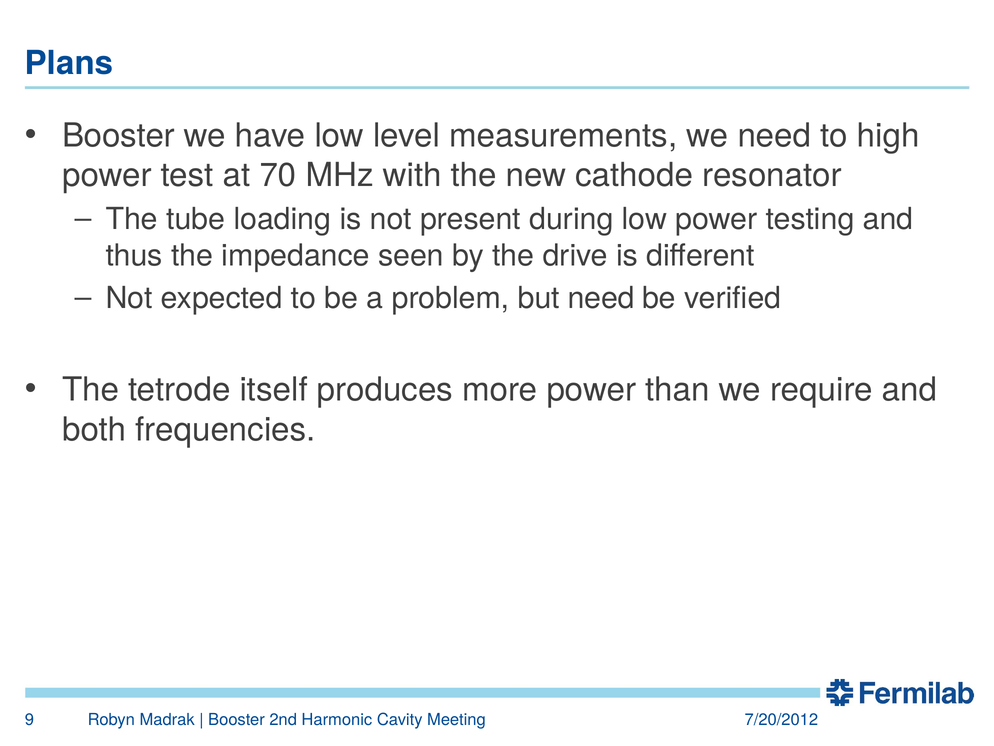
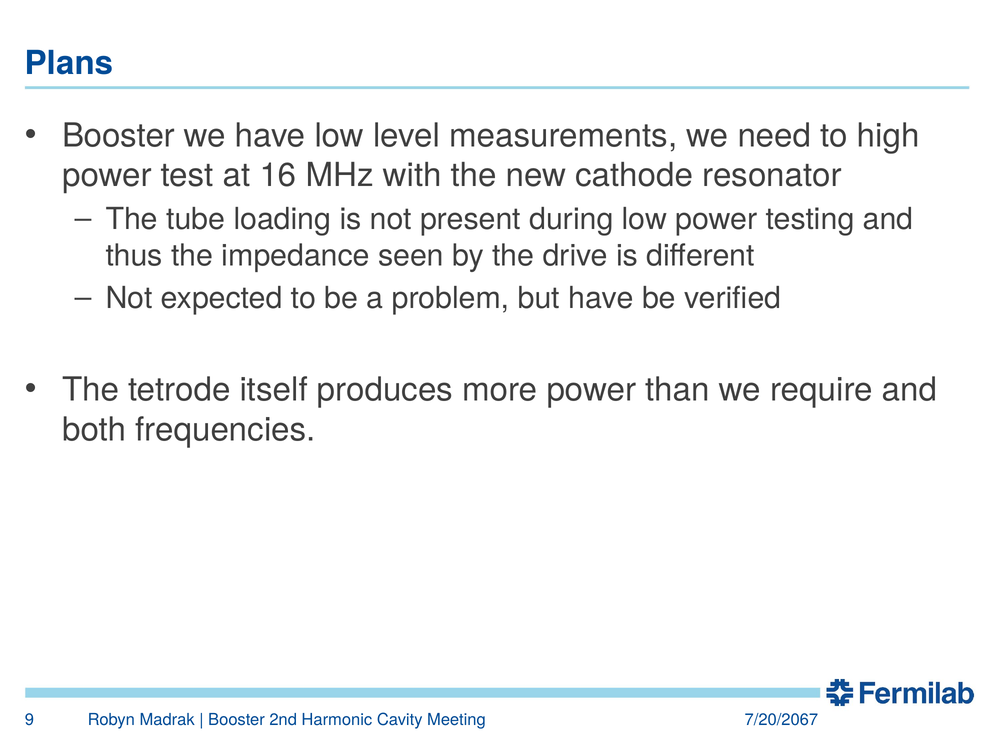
70: 70 -> 16 (278, 175)
but need: need -> have (601, 298)
7/20/2012: 7/20/2012 -> 7/20/2067 (781, 719)
